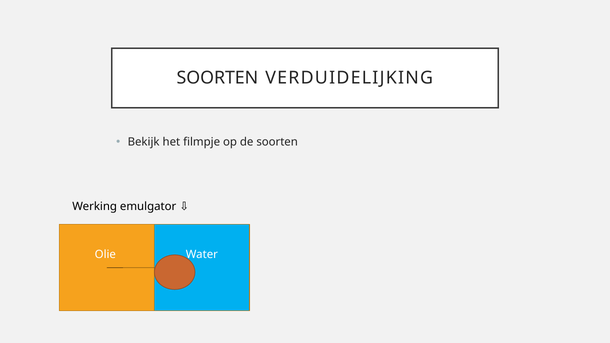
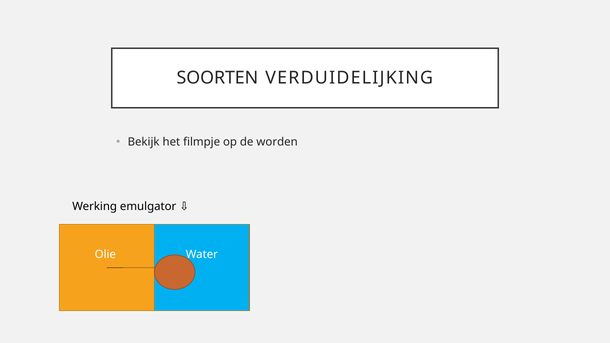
de soorten: soorten -> worden (277, 142)
